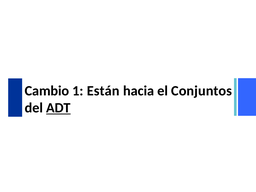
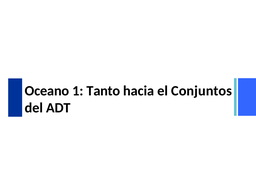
Cambio: Cambio -> Oceano (47, 91)
Están: Están -> Tanto (103, 91)
ADT underline: present -> none (58, 108)
